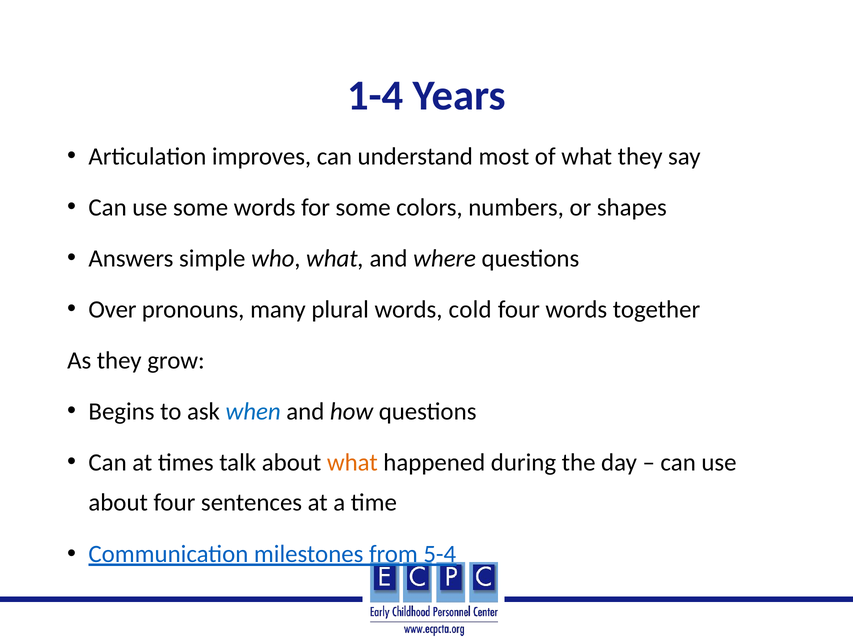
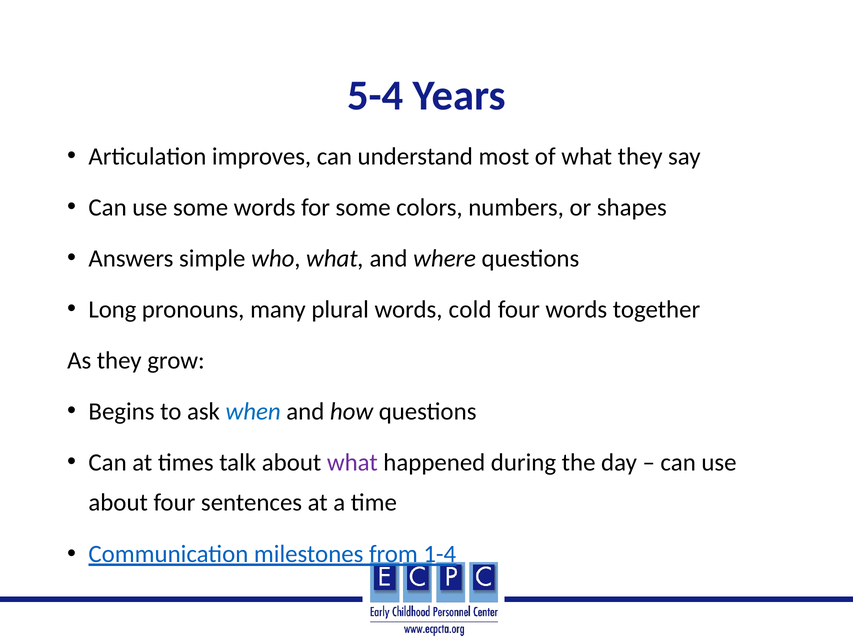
1-4: 1-4 -> 5-4 (375, 96)
Over: Over -> Long (112, 309)
what colour: orange -> purple (352, 462)
5-4: 5-4 -> 1-4 (440, 554)
